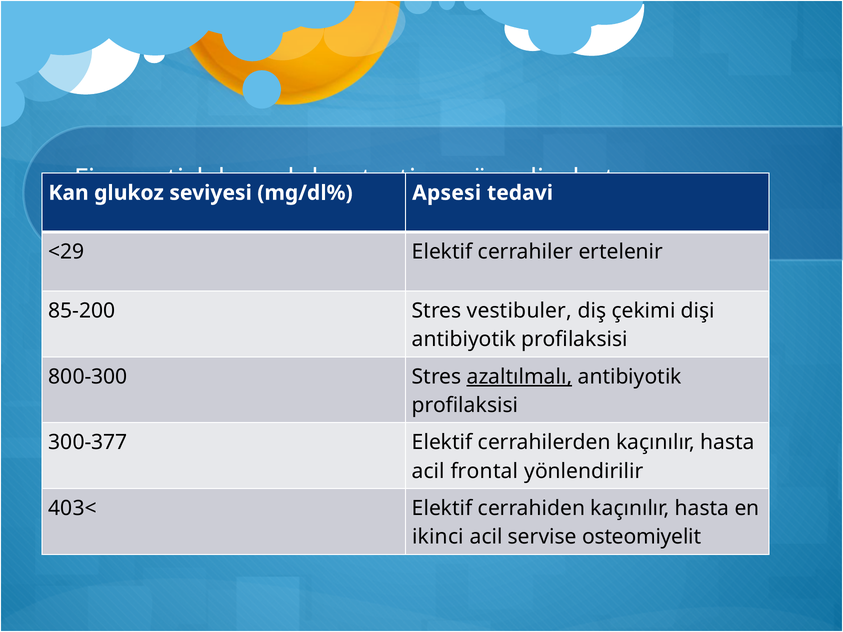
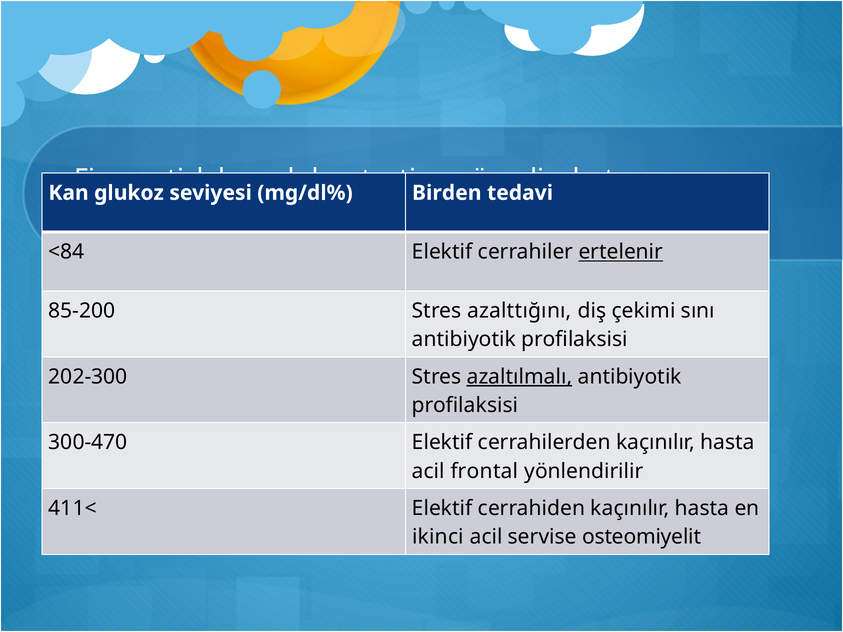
Apsesi: Apsesi -> Birden (447, 193)
<29: <29 -> <84 (67, 252)
ertelenir underline: none -> present (621, 252)
vestibuler: vestibuler -> azalttığını (519, 311)
dişi: dişi -> sını (698, 311)
800-300: 800-300 -> 202-300 (88, 377)
300-377: 300-377 -> 300-470 (88, 443)
403<: 403< -> 411< (73, 508)
